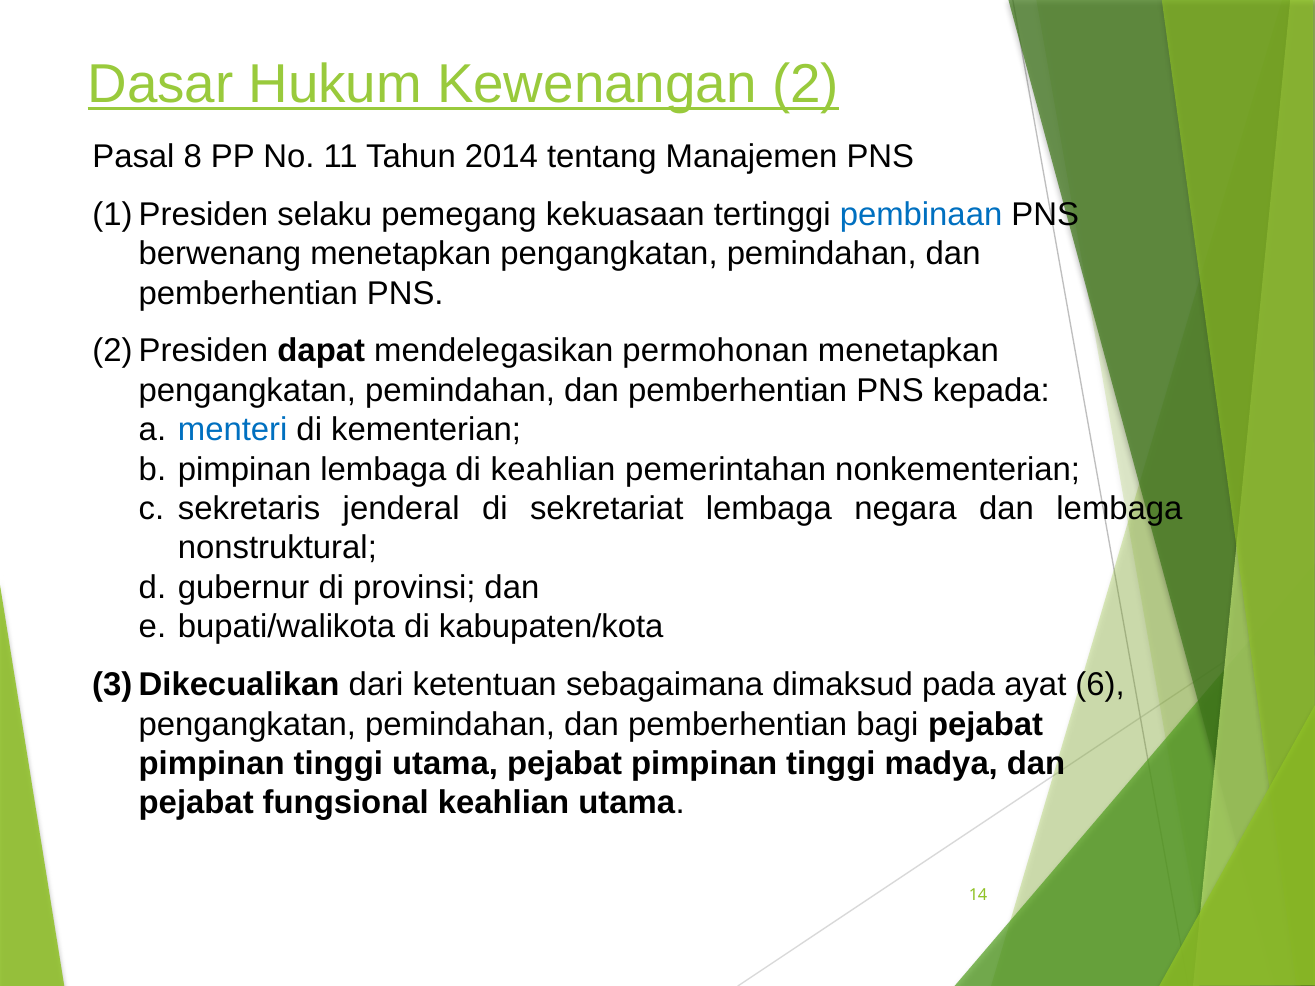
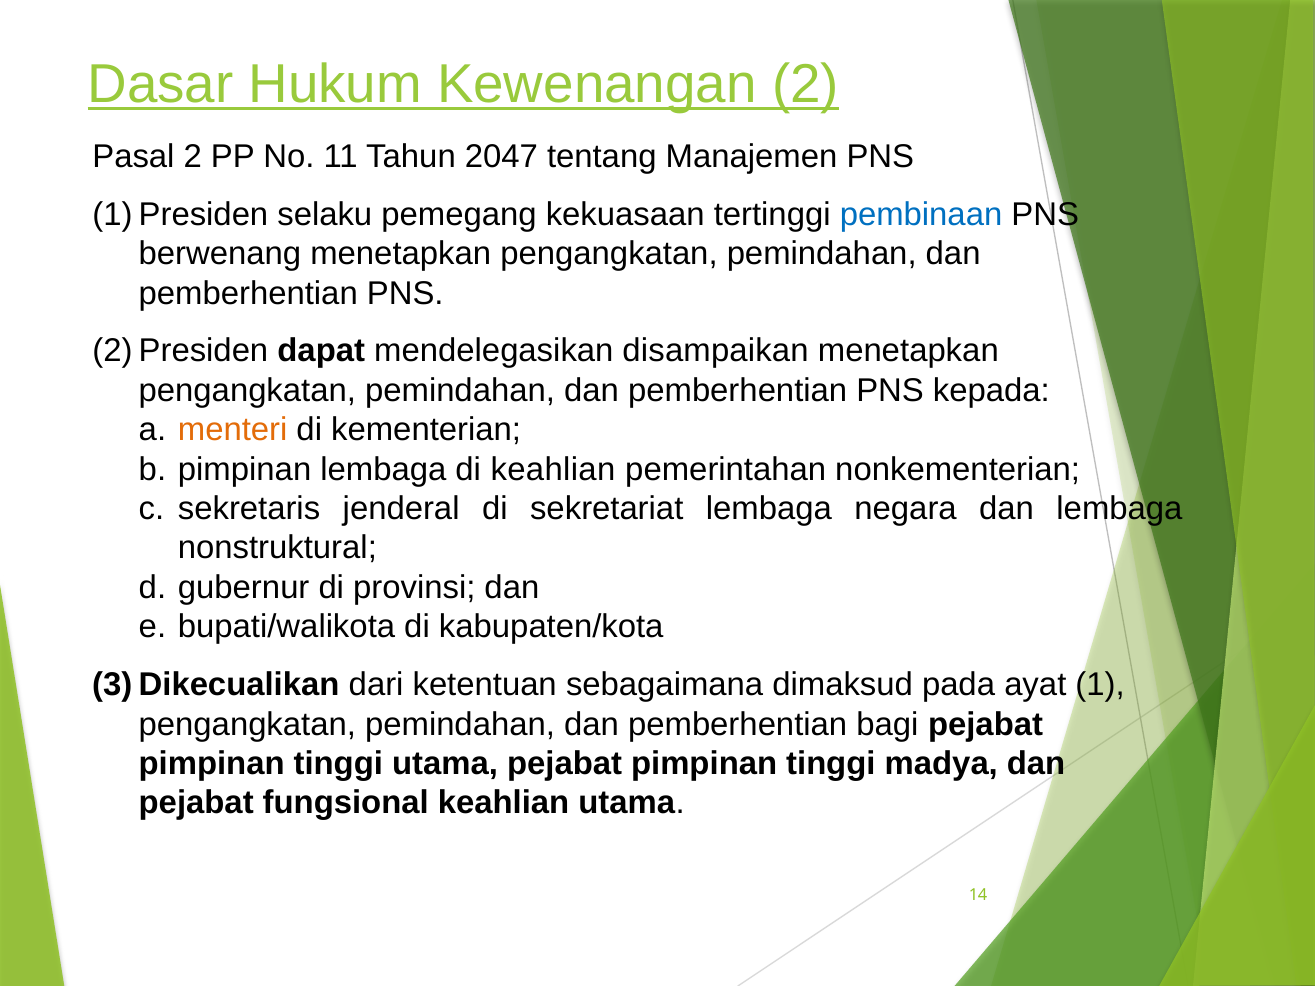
Pasal 8: 8 -> 2 (193, 157)
2014: 2014 -> 2047 (501, 157)
permohonan: permohonan -> disampaikan (716, 351)
menteri colour: blue -> orange (233, 430)
6: 6 -> 1 (1100, 685)
